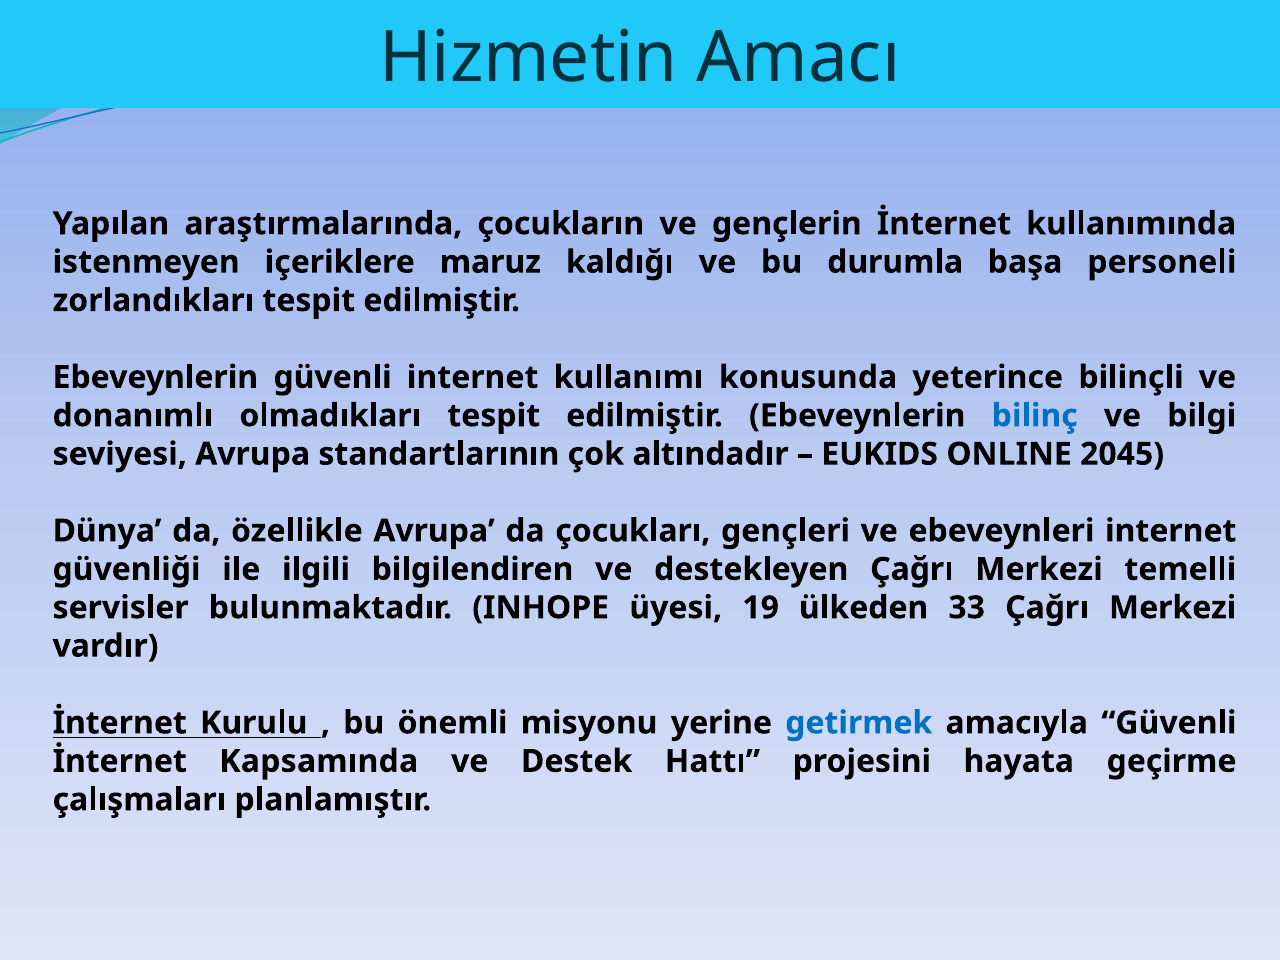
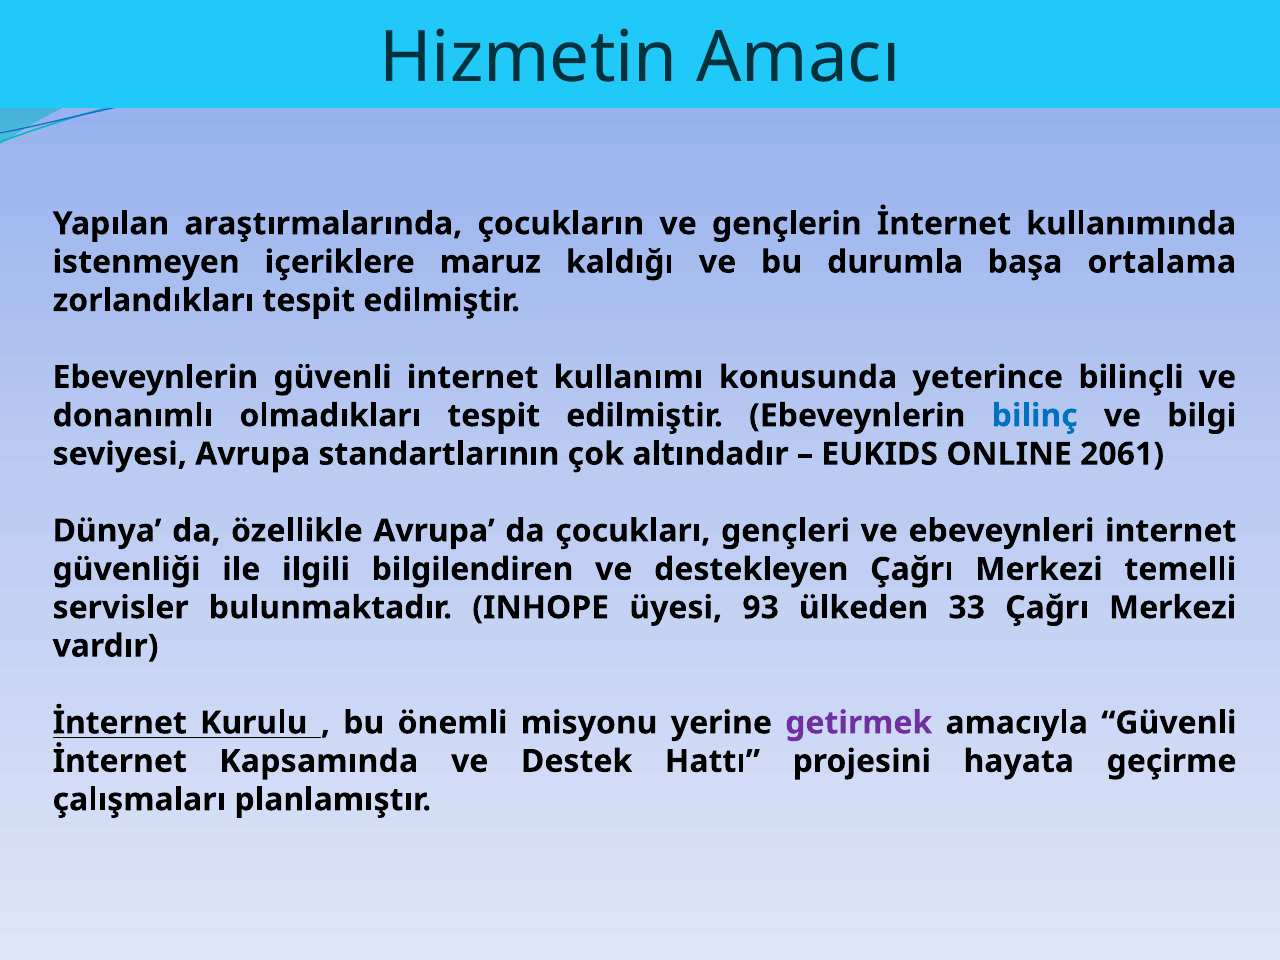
personeli: personeli -> ortalama (1162, 262)
2045: 2045 -> 2061 (1122, 454)
19: 19 -> 93 (761, 608)
getirmek colour: blue -> purple (859, 723)
